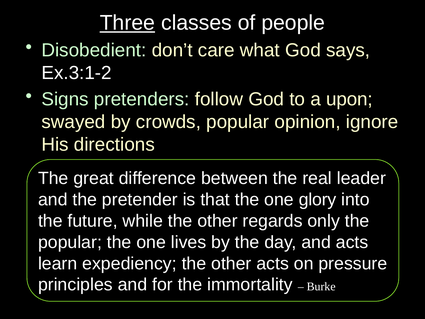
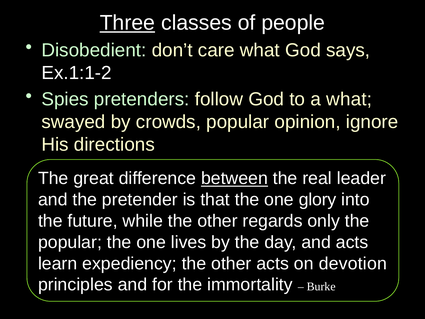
Ex.3:1-2: Ex.3:1-2 -> Ex.1:1-2 (77, 73)
Signs: Signs -> Spies (65, 99)
a upon: upon -> what (349, 99)
between underline: none -> present (234, 178)
pressure: pressure -> devotion (353, 263)
